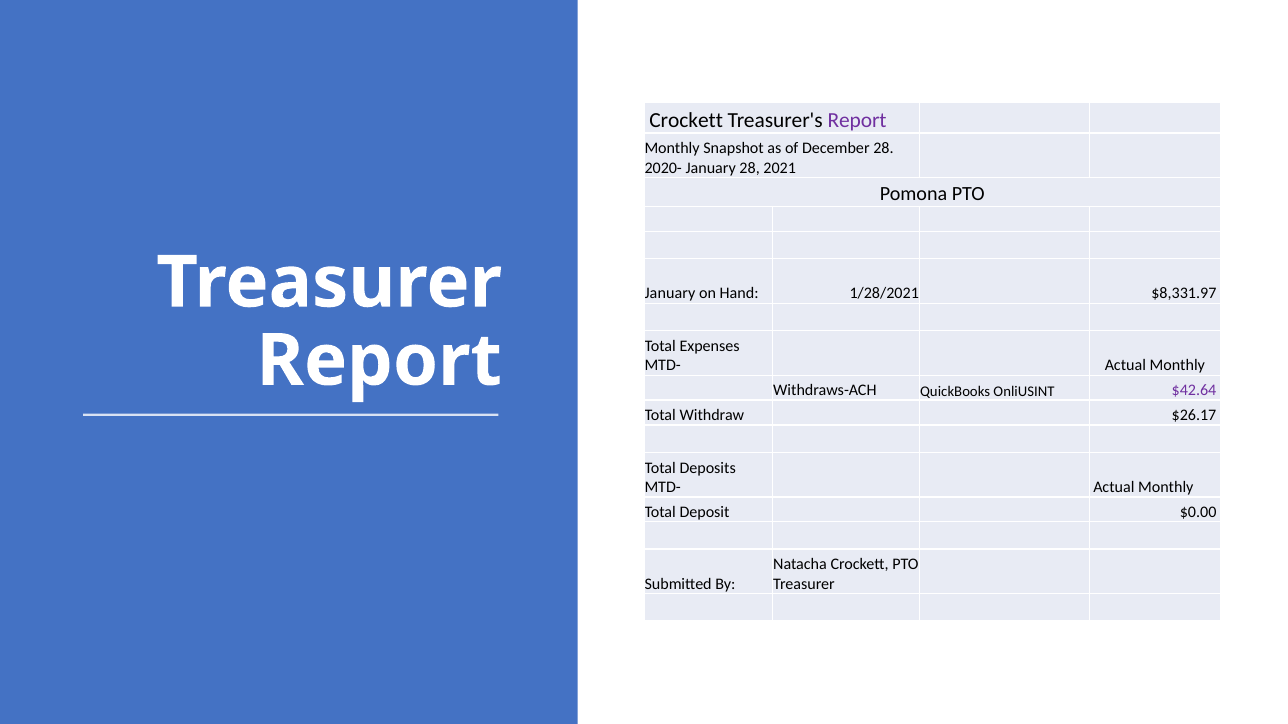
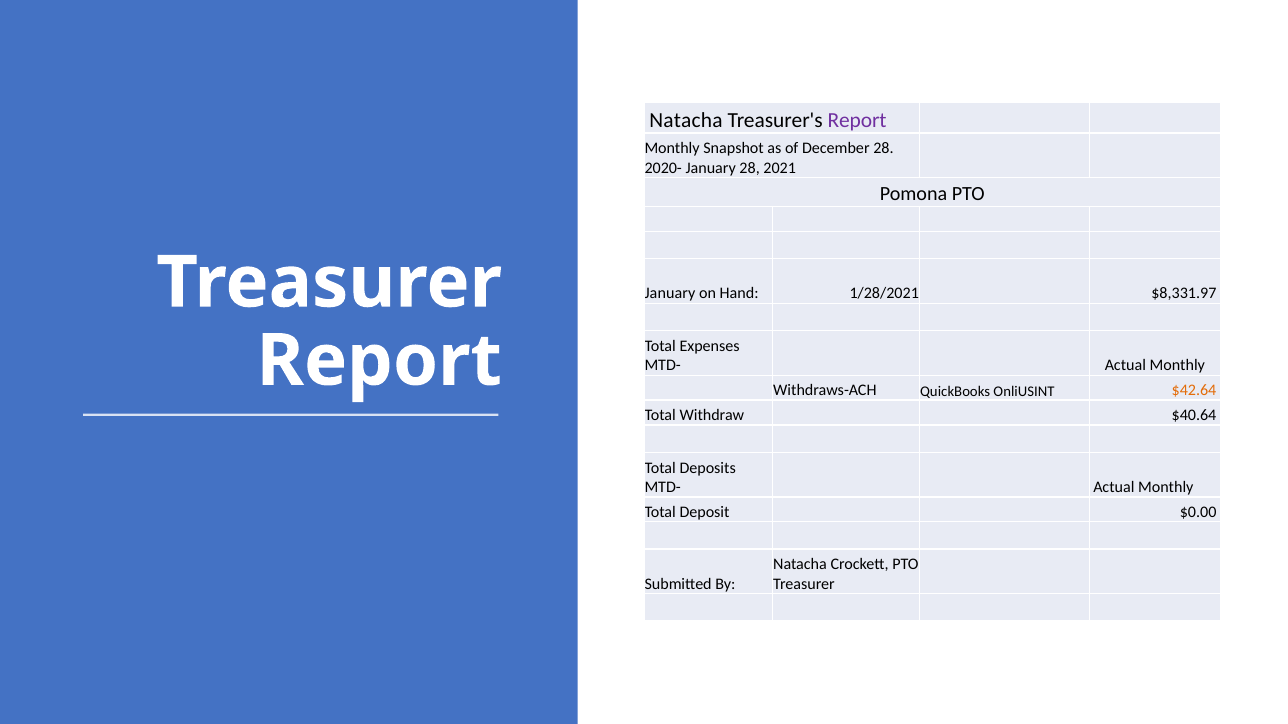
Crockett: Crockett -> Natacha (686, 120)
$42.64 colour: purple -> orange (1194, 391)
$26.17: $26.17 -> $40.64 (1194, 416)
